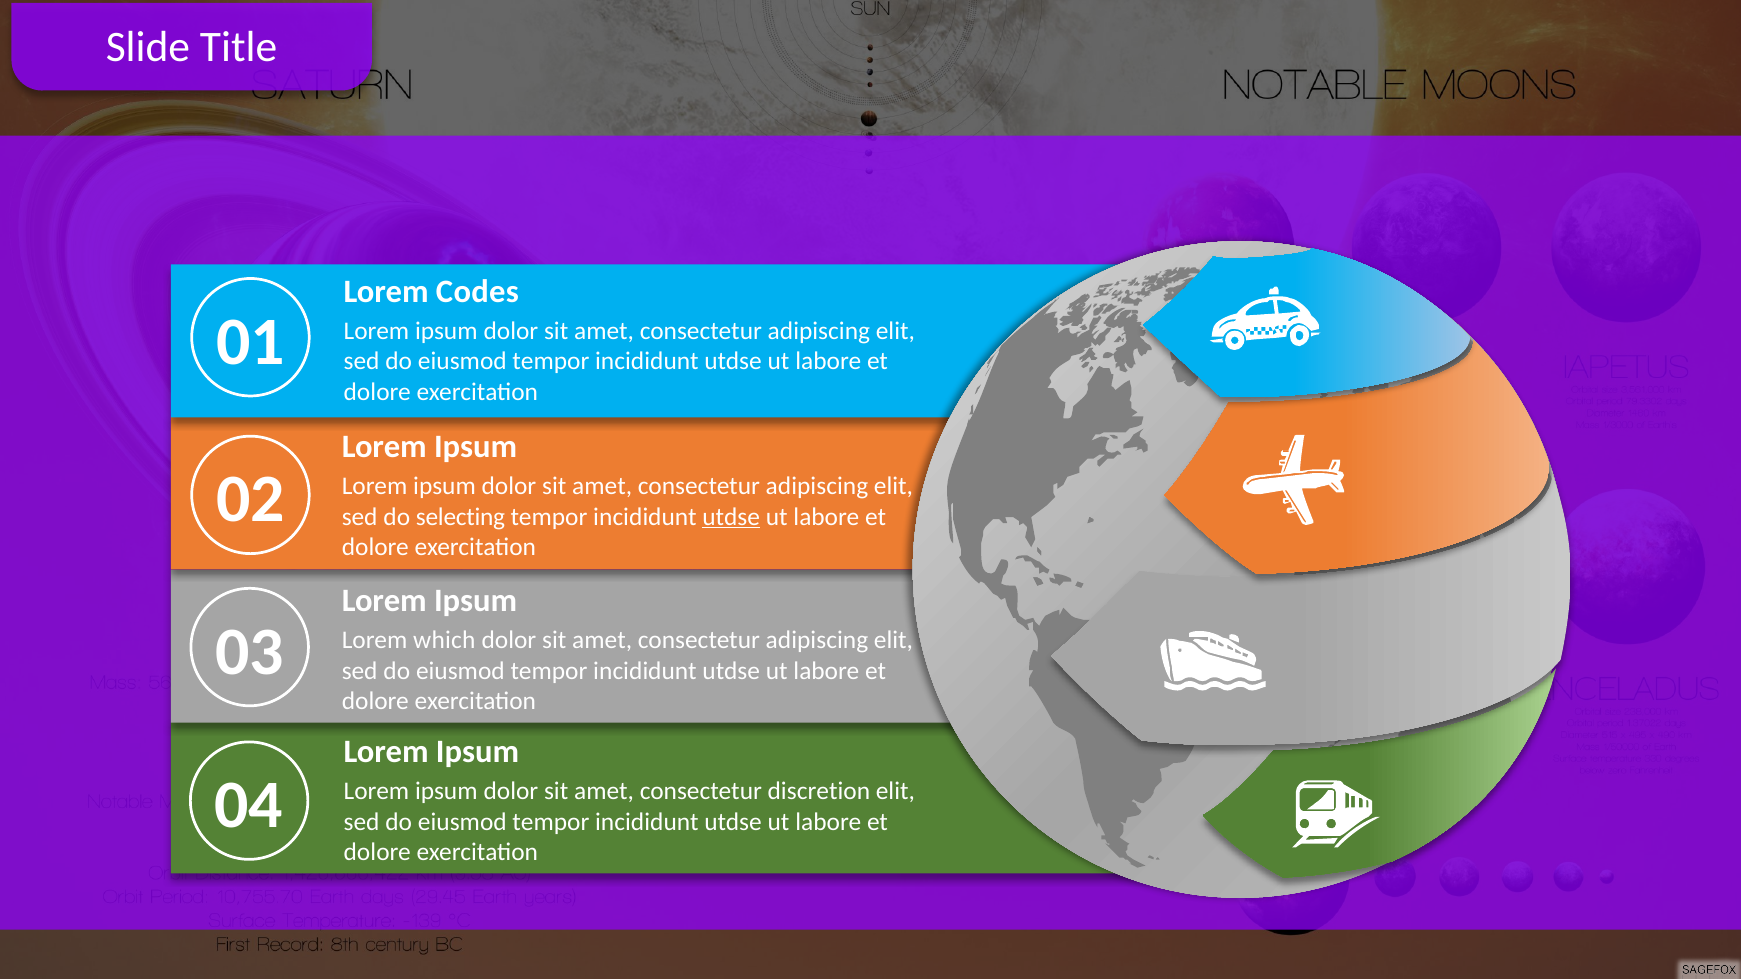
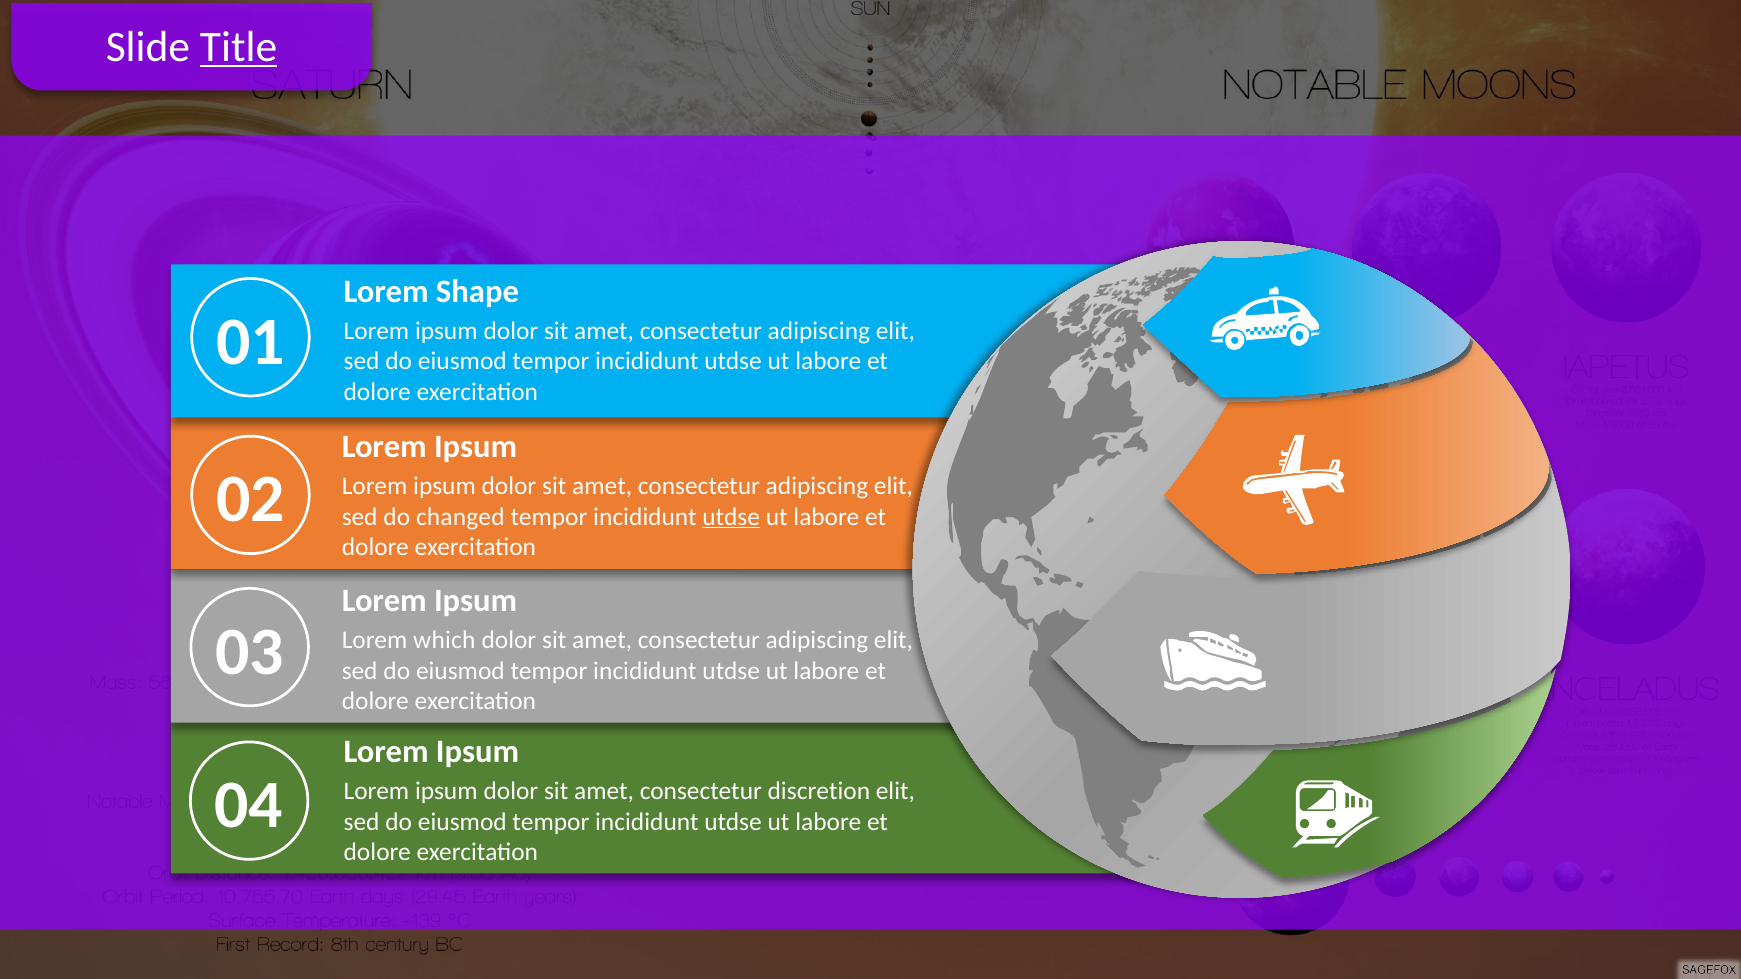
Title underline: none -> present (239, 47)
Codes: Codes -> Shape (477, 292)
selecting: selecting -> changed (460, 517)
